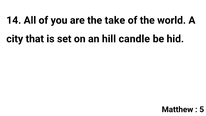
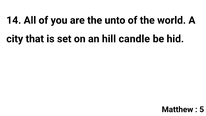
take: take -> unto (115, 20)
